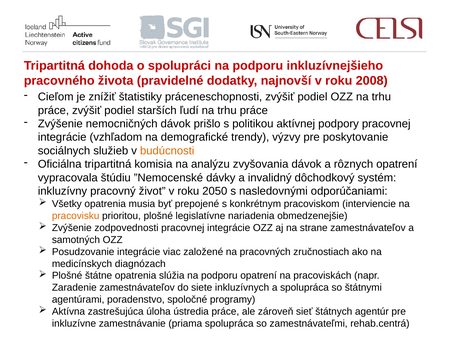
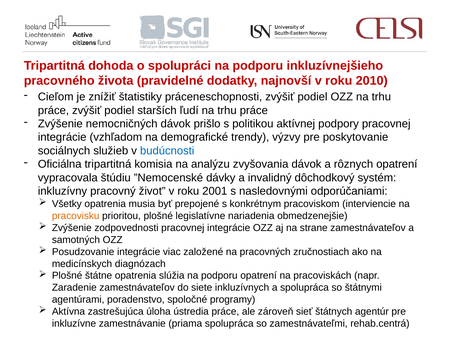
2008: 2008 -> 2010 (372, 81)
budúcnosti colour: orange -> blue (167, 151)
2050: 2050 -> 2001 (215, 191)
